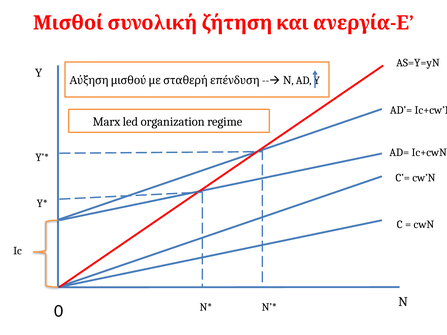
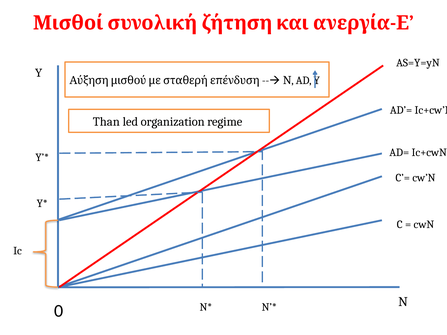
Marx: Marx -> Than (106, 122)
